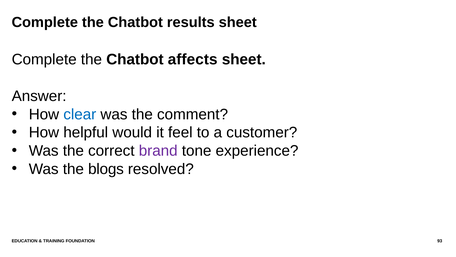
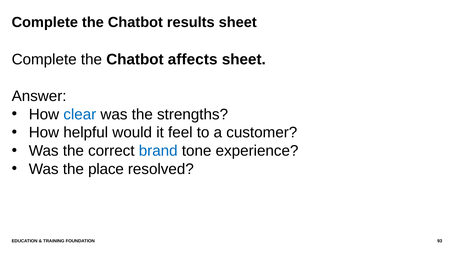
comment: comment -> strengths (193, 114)
brand colour: purple -> blue (158, 151)
blogs: blogs -> place (106, 169)
